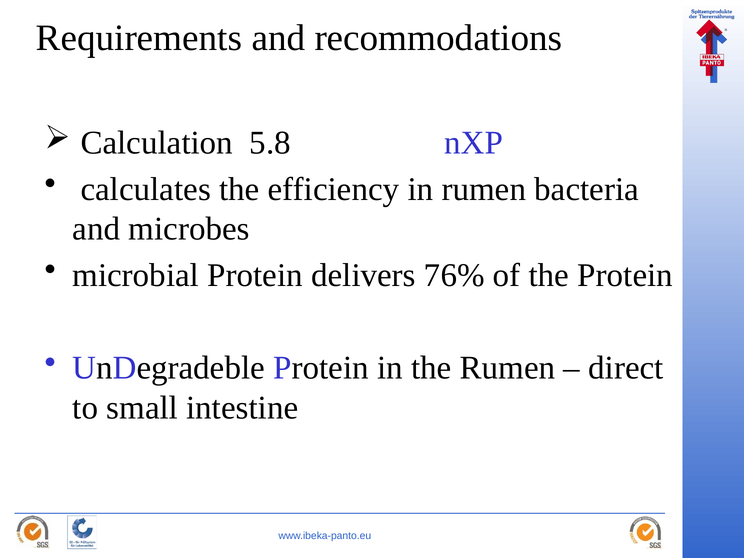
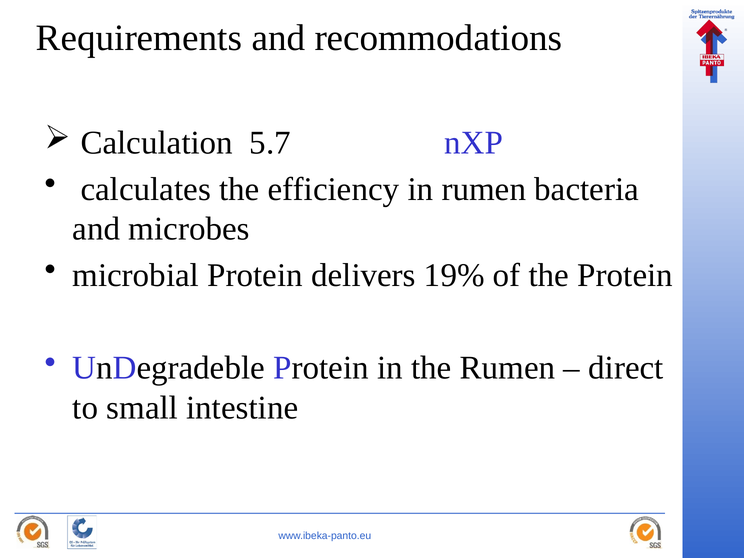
5.8: 5.8 -> 5.7 (270, 143)
76%: 76% -> 19% (454, 275)
